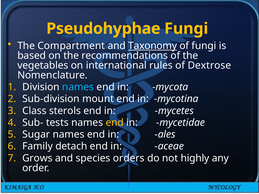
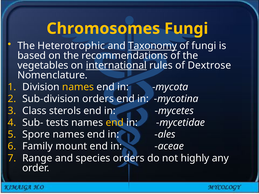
Pseudohyphae: Pseudohyphae -> Chromosomes (103, 29)
Compartment: Compartment -> Heterotrophic (71, 46)
international underline: none -> present (116, 65)
names colour: light blue -> yellow (78, 87)
Sub-division mount: mount -> orders (98, 99)
Sugar: Sugar -> Spore (36, 135)
detach: detach -> mount (71, 146)
Grows: Grows -> Range (37, 158)
